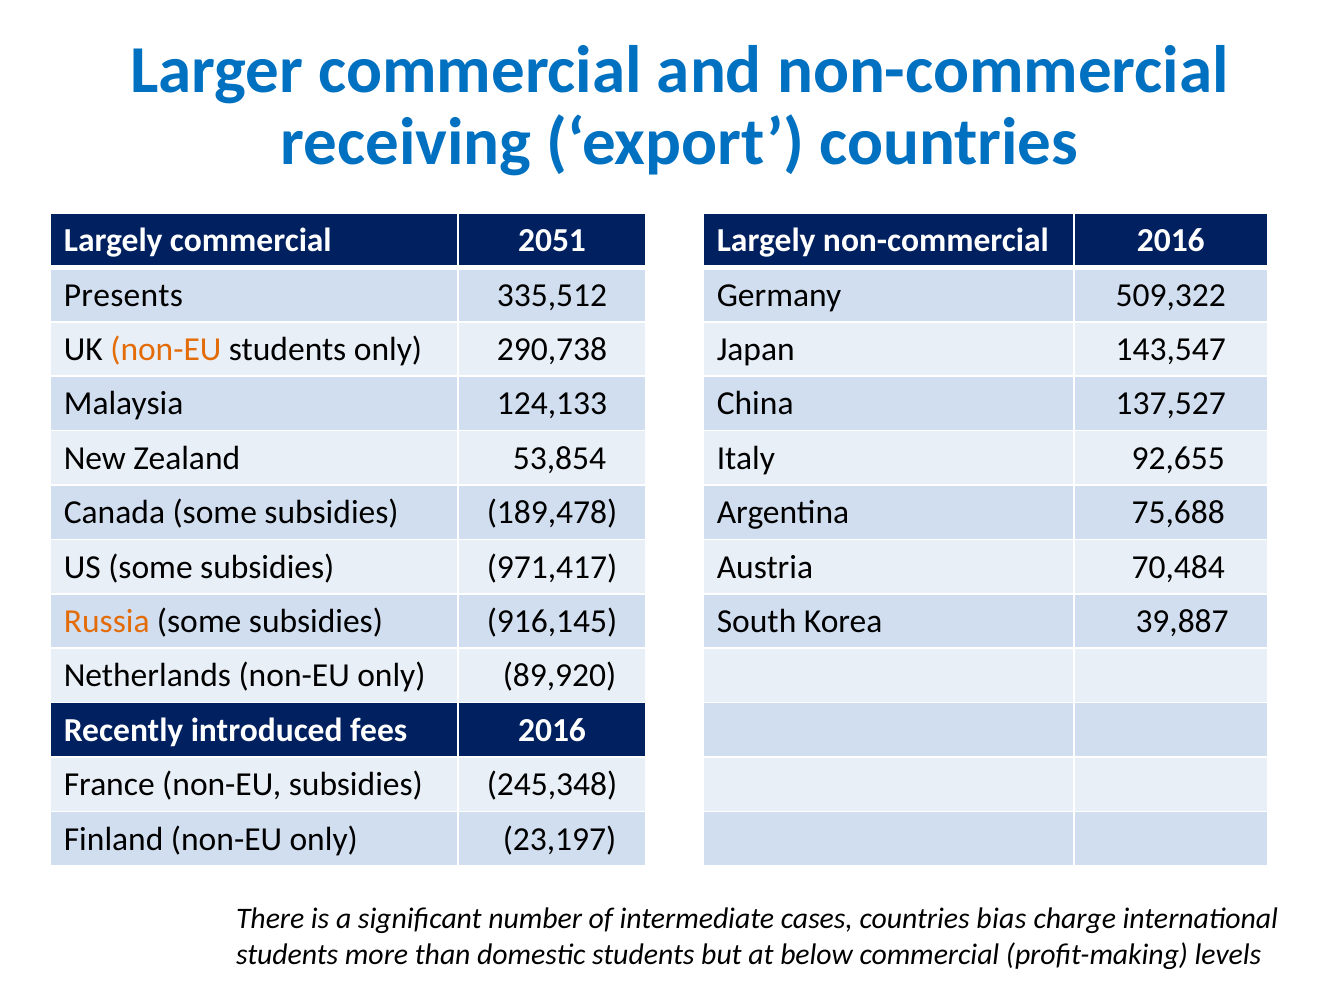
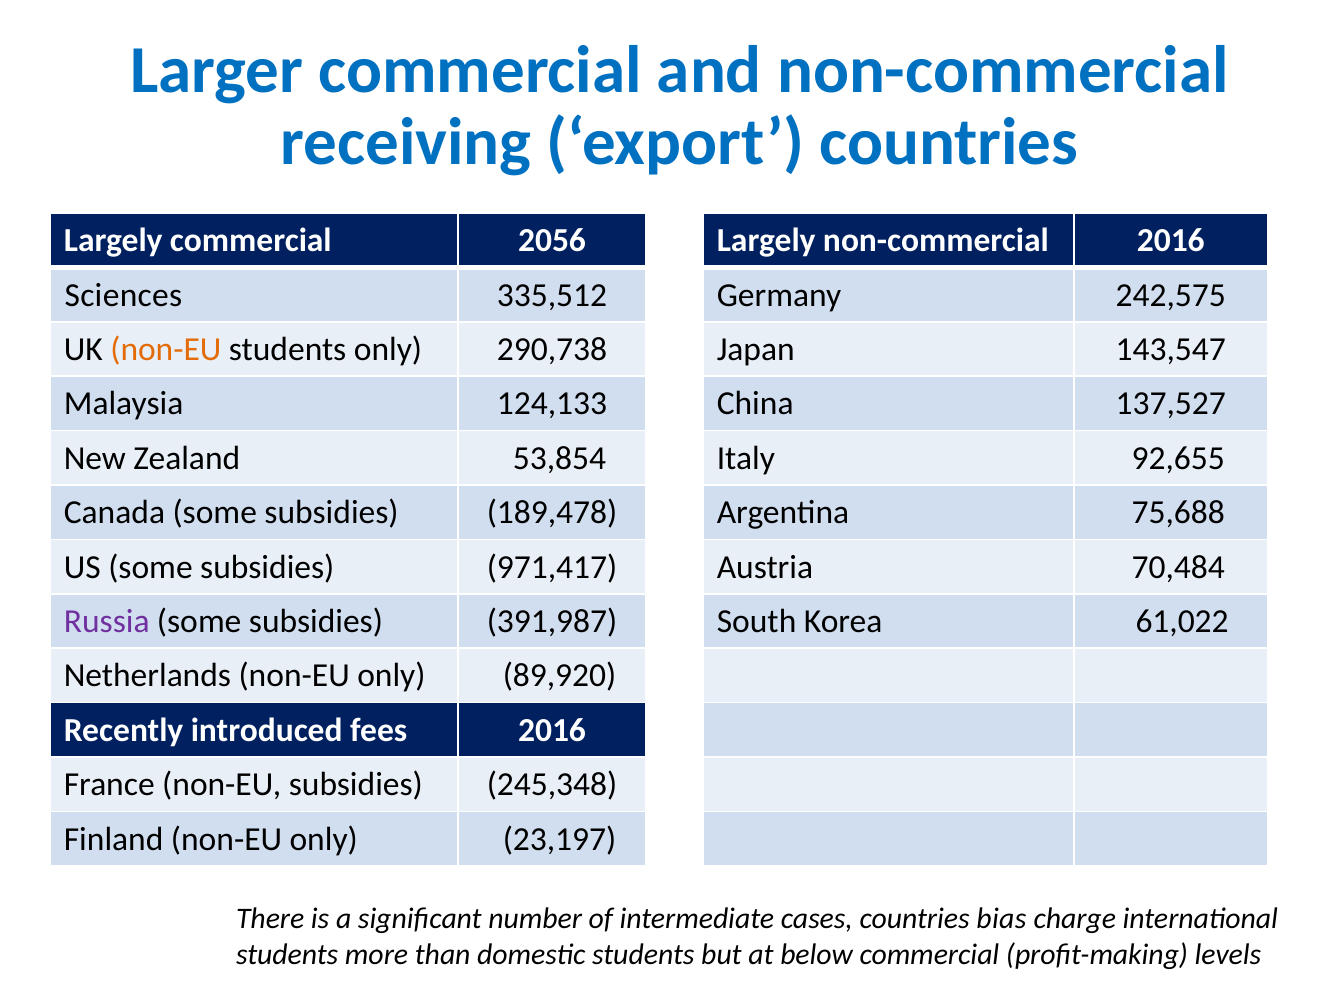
2051: 2051 -> 2056 (552, 241)
Presents: Presents -> Sciences (123, 295)
509,322: 509,322 -> 242,575 (1171, 295)
Russia colour: orange -> purple (107, 621)
916,145: 916,145 -> 391,987 (552, 621)
39,887: 39,887 -> 61,022 (1182, 621)
